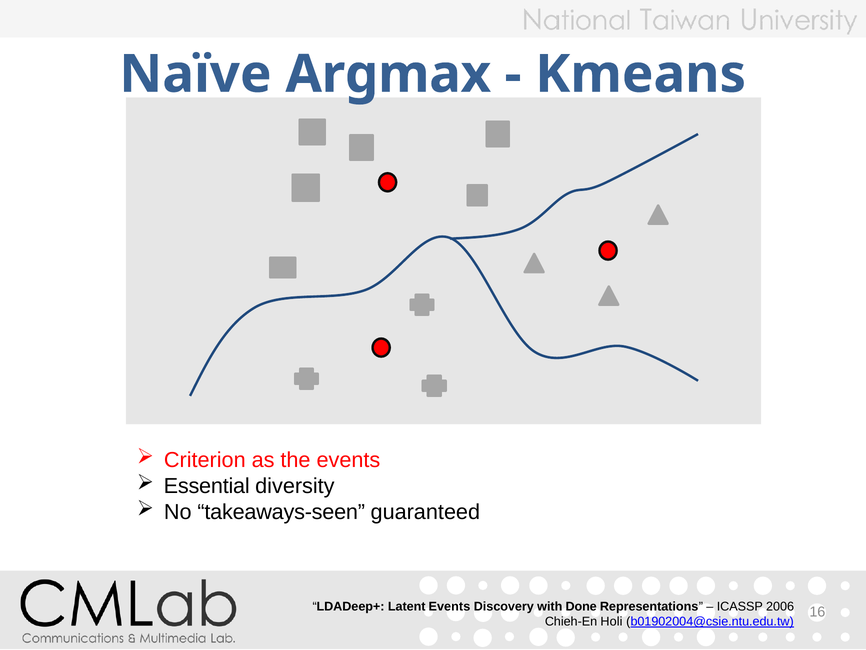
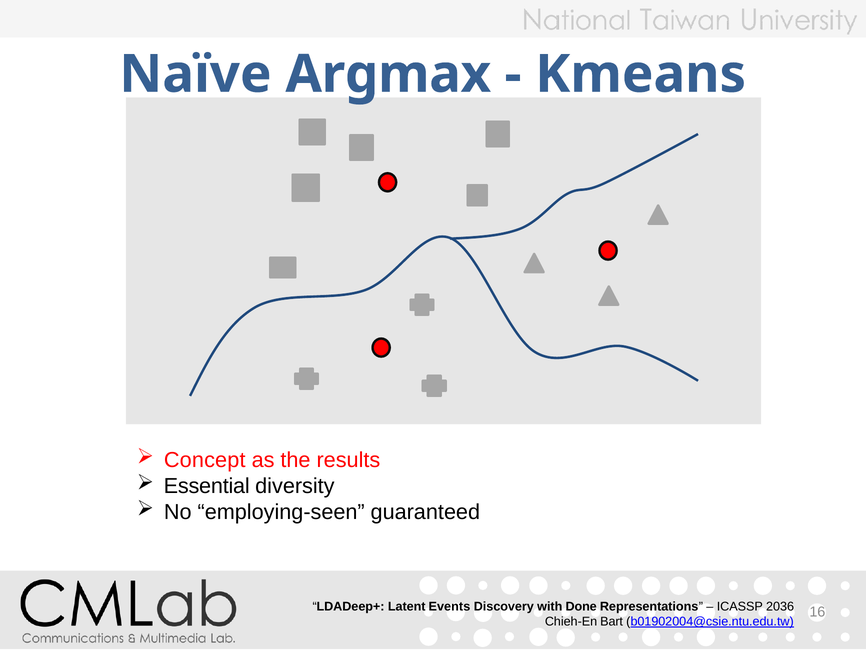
Criterion: Criterion -> Concept (205, 460)
the events: events -> results (348, 460)
takeaways-seen: takeaways-seen -> employing-seen (281, 512)
2006: 2006 -> 2036 (780, 606)
Holi: Holi -> Bart (612, 621)
